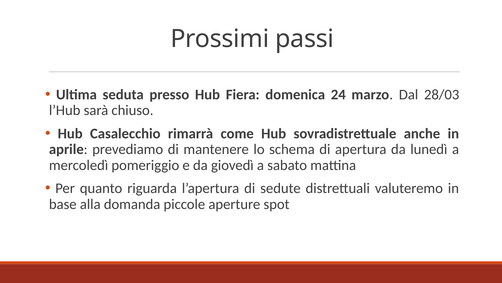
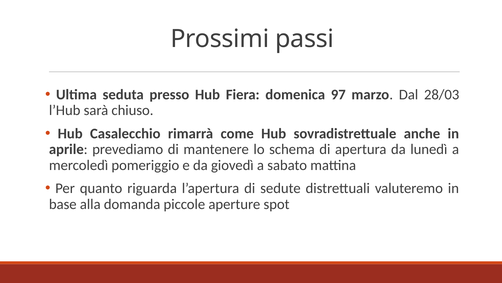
24: 24 -> 97 (338, 94)
